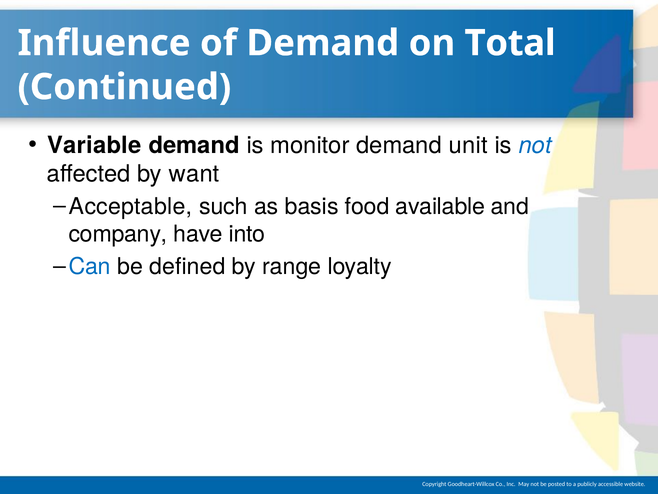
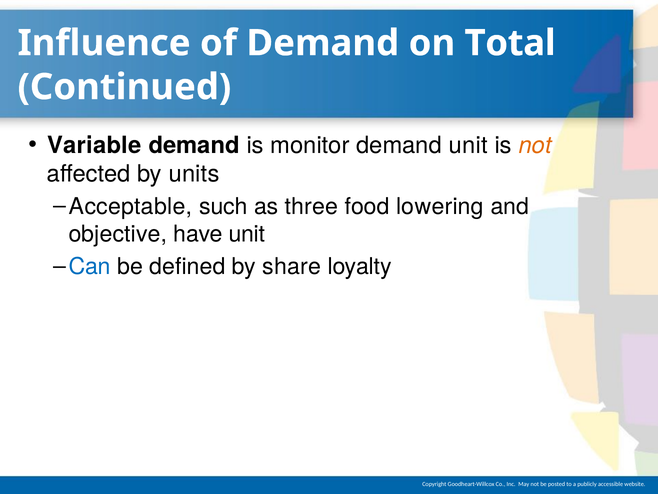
not colour: blue -> orange (535, 145)
want: want -> units (194, 174)
basis: basis -> three (312, 206)
available: available -> lowering (440, 206)
company: company -> objective (118, 234)
have into: into -> unit (247, 234)
range: range -> share (292, 266)
